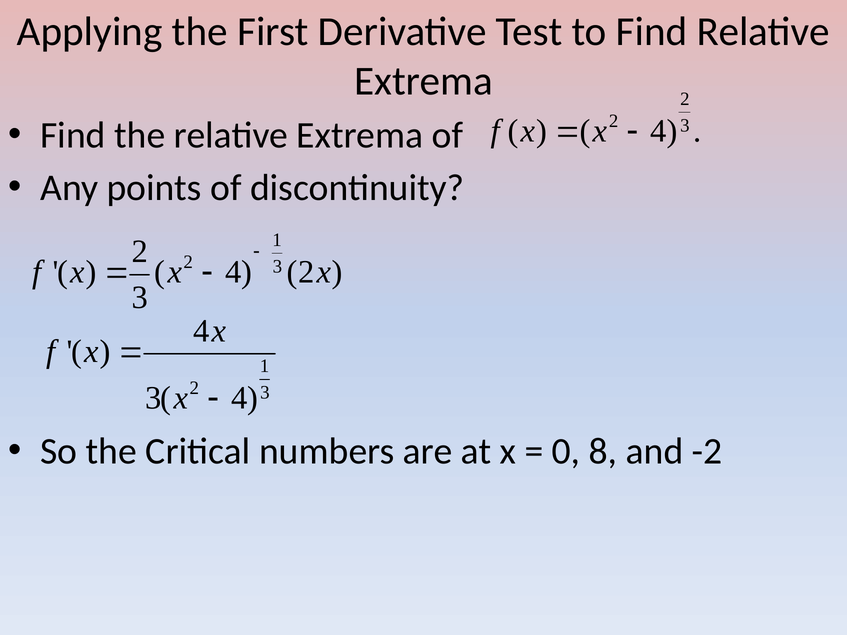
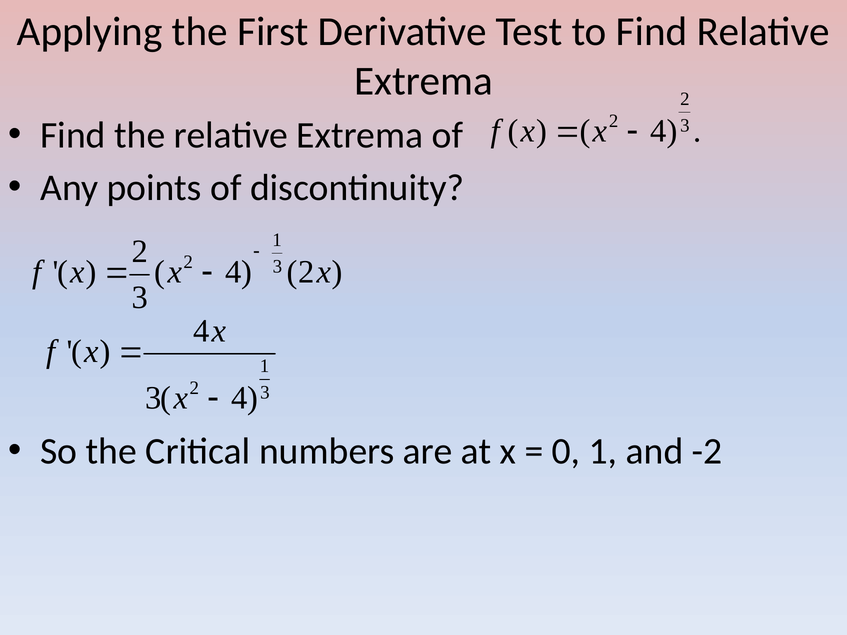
0 8: 8 -> 1 (603, 452)
